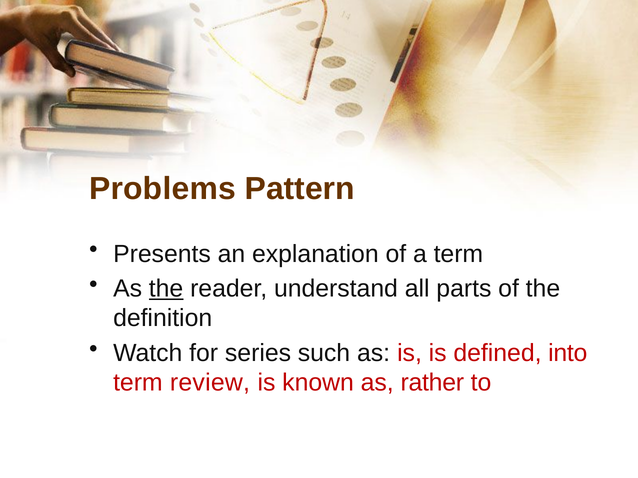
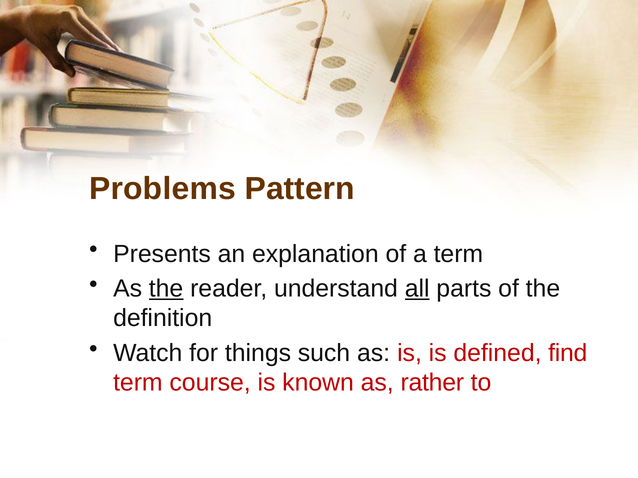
all underline: none -> present (417, 289)
series: series -> things (258, 353)
into: into -> find (568, 353)
review: review -> course (210, 383)
